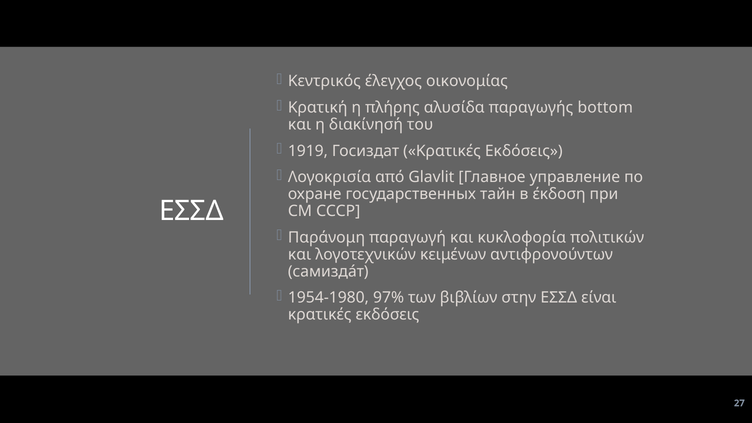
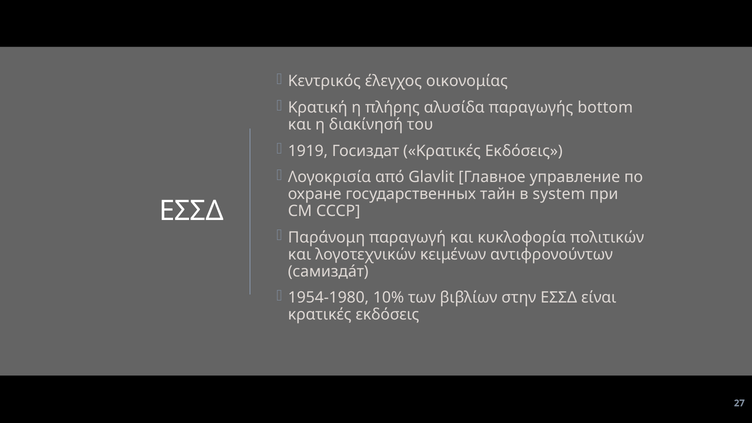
έκδοση: έκδοση -> system (559, 194)
97%: 97% -> 10% (389, 298)
